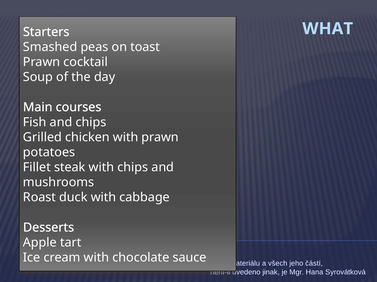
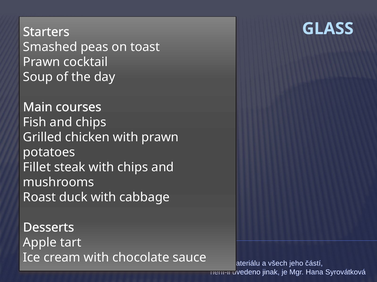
WHAT: WHAT -> GLASS (328, 29)
